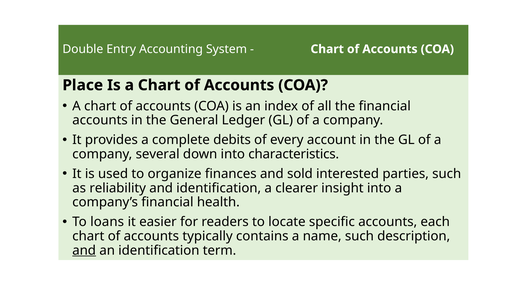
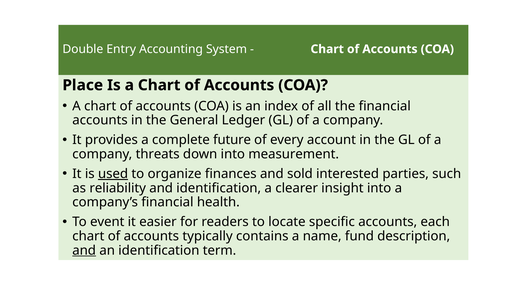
debits: debits -> future (232, 140)
several: several -> threats (158, 154)
characteristics: characteristics -> measurement (294, 154)
used underline: none -> present (113, 174)
loans: loans -> event (107, 222)
name such: such -> fund (359, 236)
